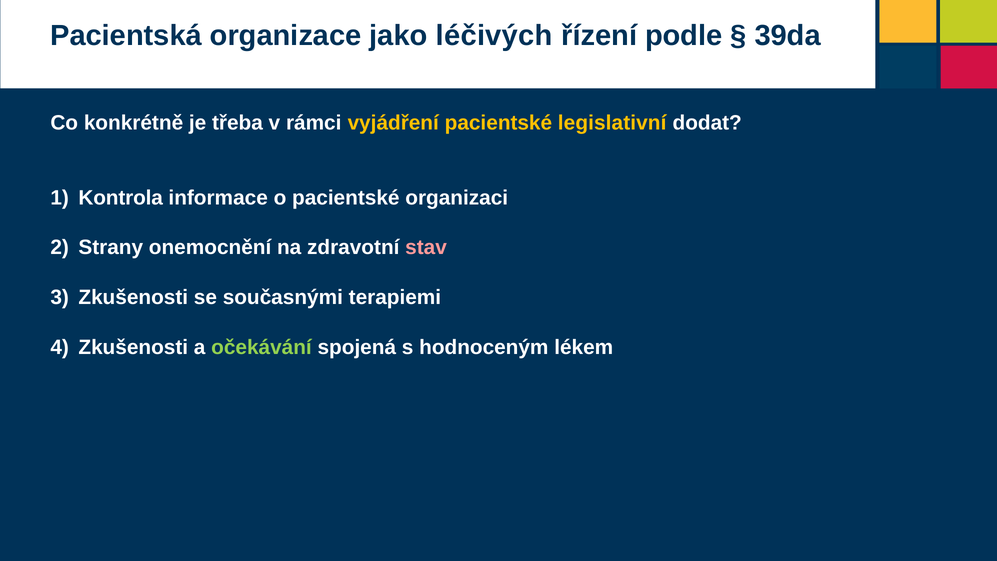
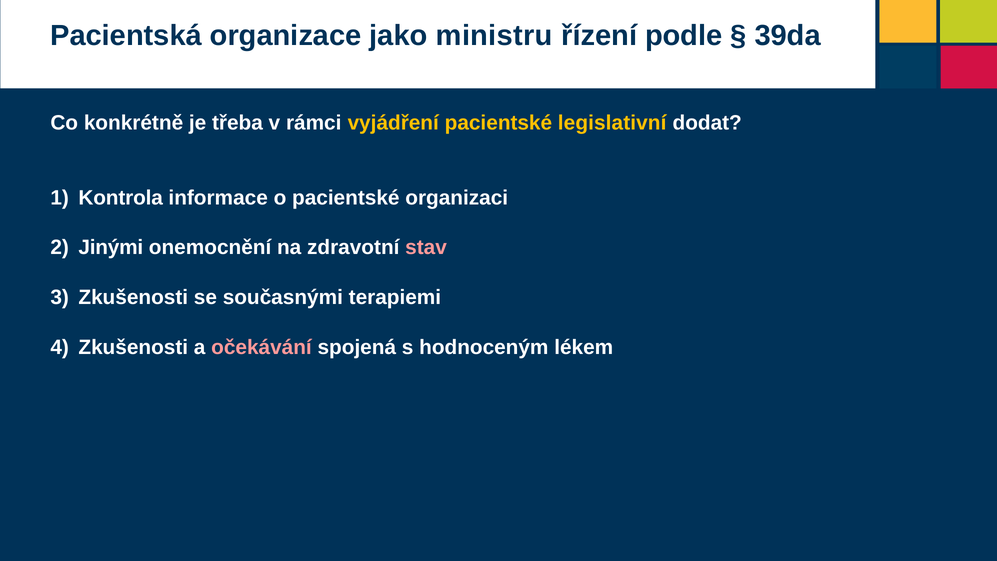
léčivých: léčivých -> ministru (494, 36)
Strany: Strany -> Jinými (111, 247)
očekávání colour: light green -> pink (261, 347)
